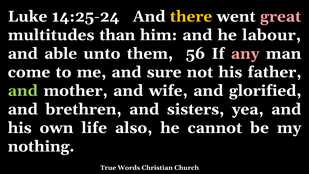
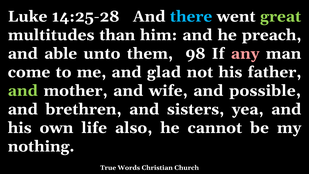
14:25-24: 14:25-24 -> 14:25-28 (86, 16)
there colour: yellow -> light blue (191, 16)
great colour: pink -> light green (281, 16)
labour: labour -> preach (272, 35)
56: 56 -> 98 (196, 54)
sure: sure -> glad (164, 72)
glorified: glorified -> possible (265, 91)
